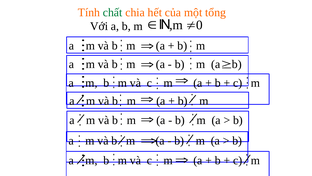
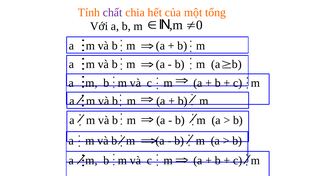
chất colour: green -> purple (113, 12)
